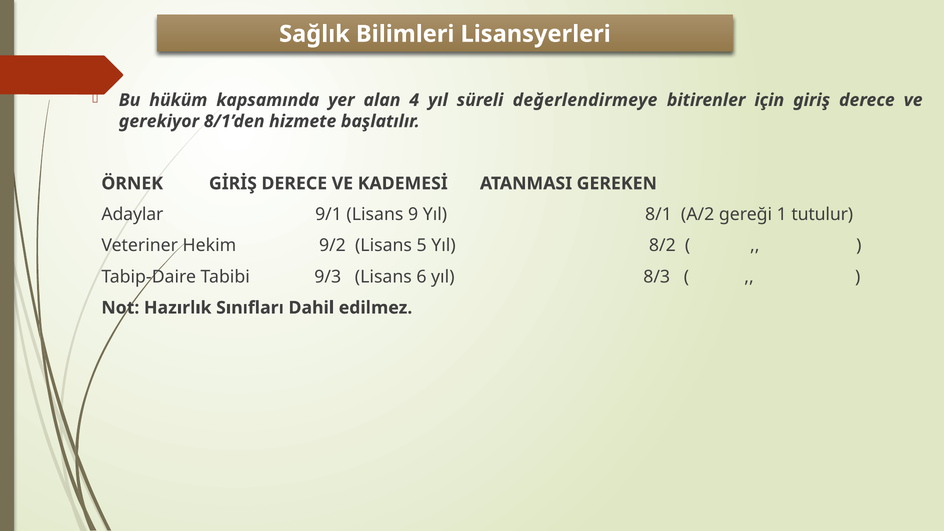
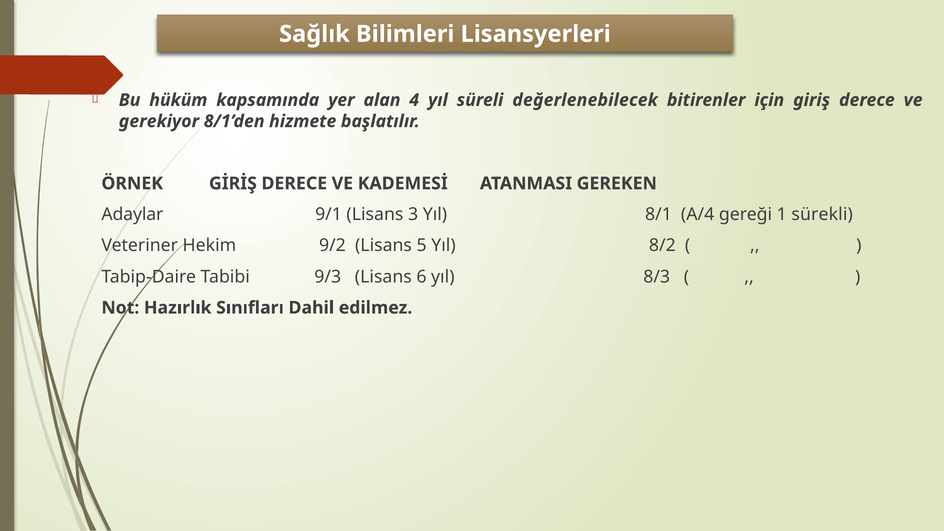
değerlendirmeye: değerlendirmeye -> değerlenebilecek (585, 100)
9: 9 -> 3 (413, 215)
A/2: A/2 -> A/4 (698, 215)
tutulur: tutulur -> sürekli (822, 215)
